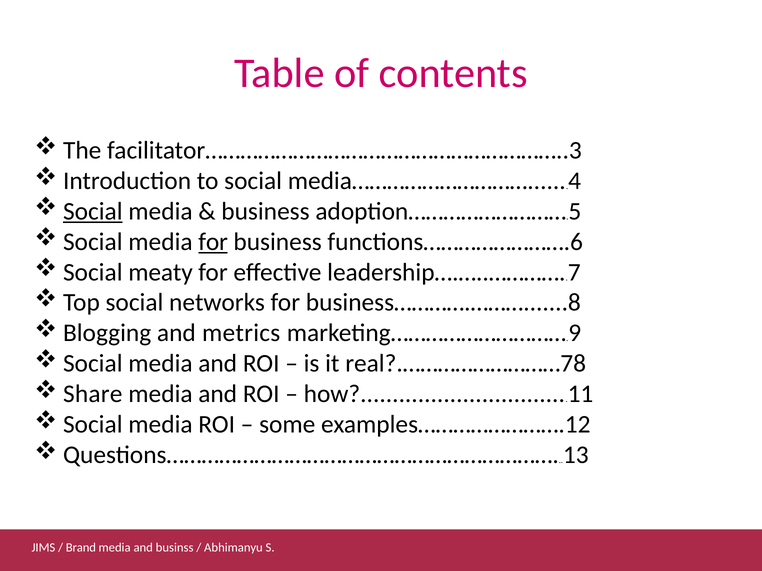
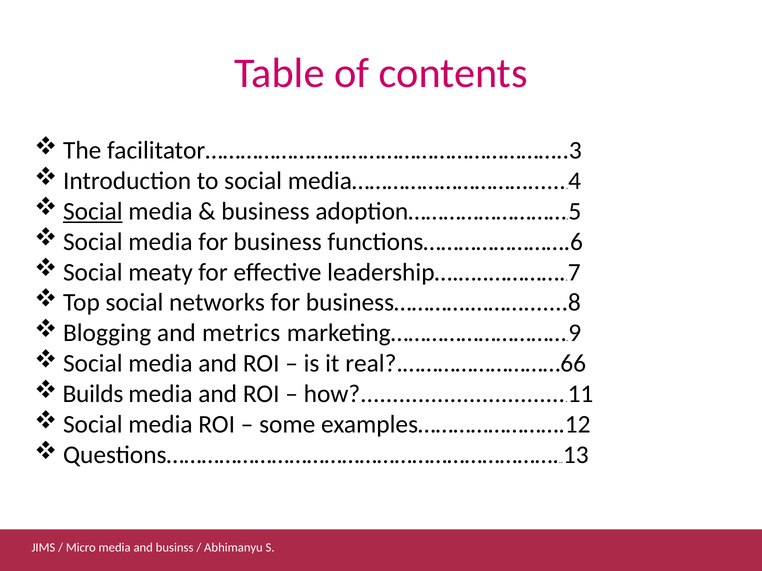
for underline: present -> none (213, 242)
real?.………………………78: real?.………………………78 -> real?.………………………66 (466, 364)
Share: Share -> Builds (93, 394)
Brand: Brand -> Micro (81, 548)
